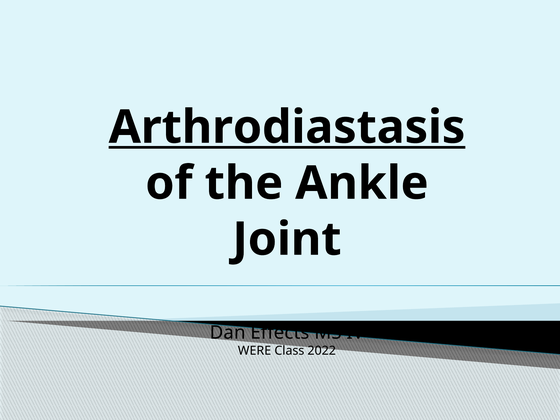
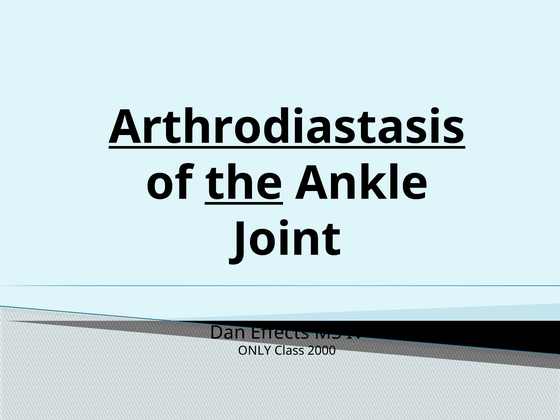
the underline: none -> present (244, 183)
WERE: WERE -> ONLY (255, 351)
2022: 2022 -> 2000 (322, 351)
